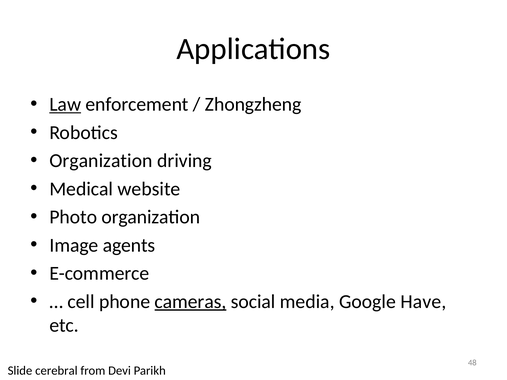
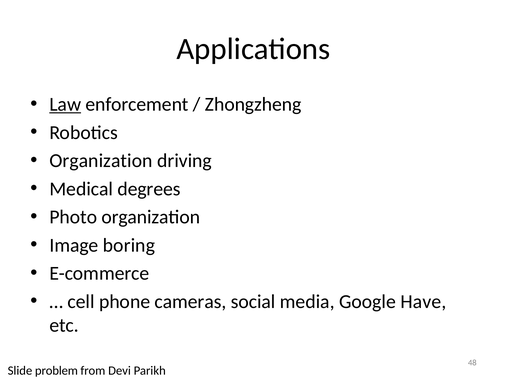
website: website -> degrees (149, 189)
agents: agents -> boring (129, 245)
cameras underline: present -> none (190, 302)
cerebral: cerebral -> problem (56, 371)
